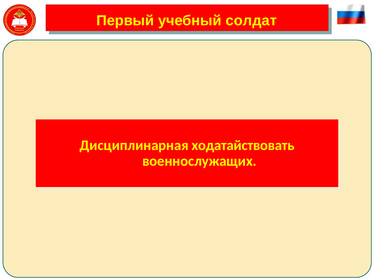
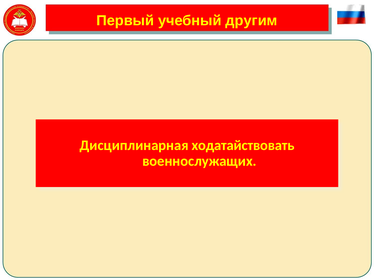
солдат: солдат -> другим (251, 21)
